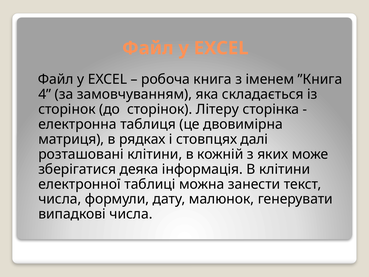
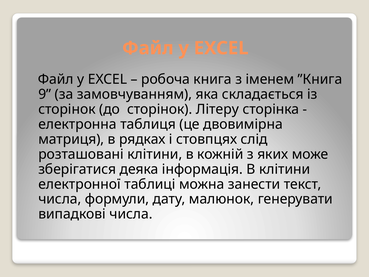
4: 4 -> 9 (45, 94)
далі: далі -> слід (254, 139)
